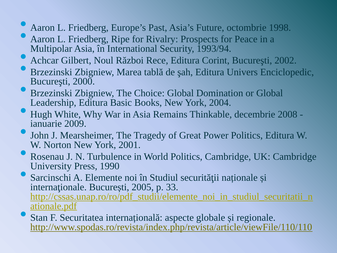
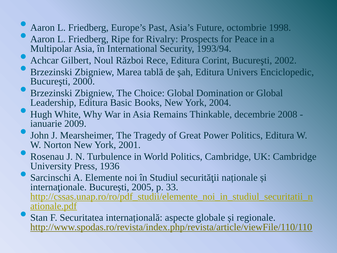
1990: 1990 -> 1936 (110, 166)
